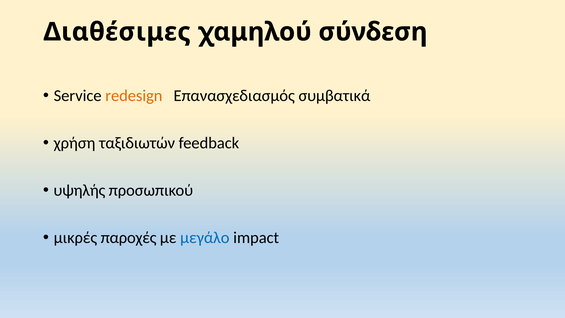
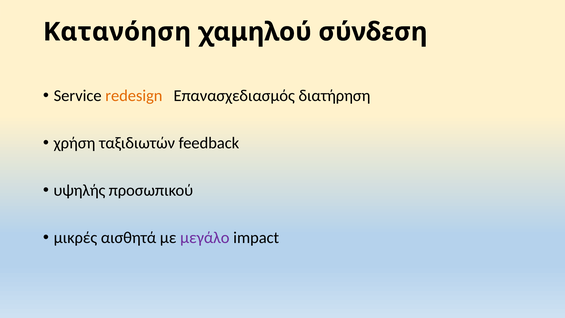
Διαθέσιμες: Διαθέσιμες -> Κατανόηση (117, 32)
συμβατικά: συμβατικά -> διατήρηση (334, 96)
παροχές: παροχές -> αισθητά (129, 238)
μεγάλο colour: blue -> purple (205, 238)
